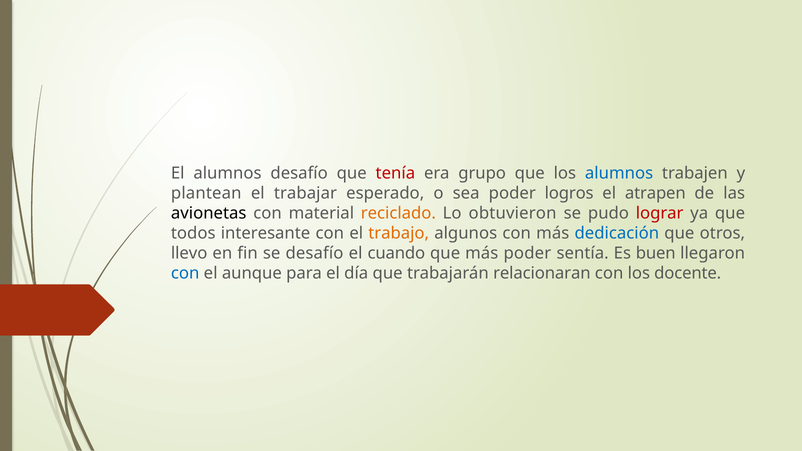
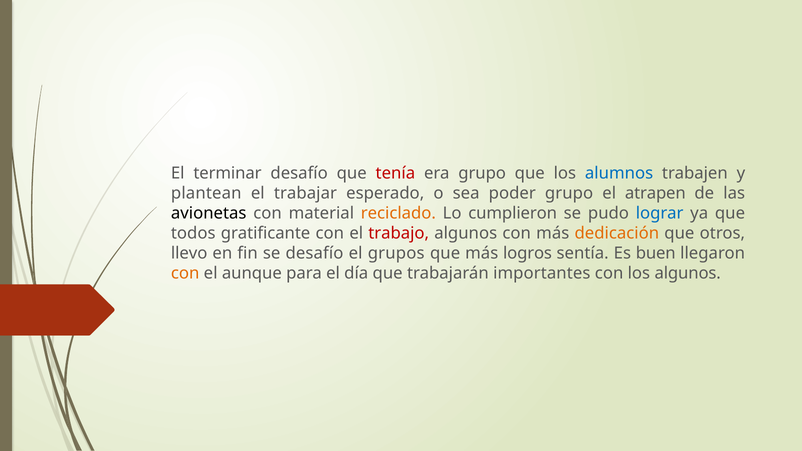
El alumnos: alumnos -> terminar (228, 173)
poder logros: logros -> grupo (569, 193)
obtuvieron: obtuvieron -> cumplieron (513, 213)
lograr colour: red -> blue (660, 213)
interesante: interesante -> gratificante (266, 233)
trabajo colour: orange -> red (399, 233)
dedicación colour: blue -> orange (617, 233)
cuando: cuando -> grupos (396, 253)
más poder: poder -> logros (528, 253)
con colour: blue -> orange (185, 273)
relacionaran: relacionaran -> importantes (542, 273)
los docente: docente -> algunos (688, 273)
